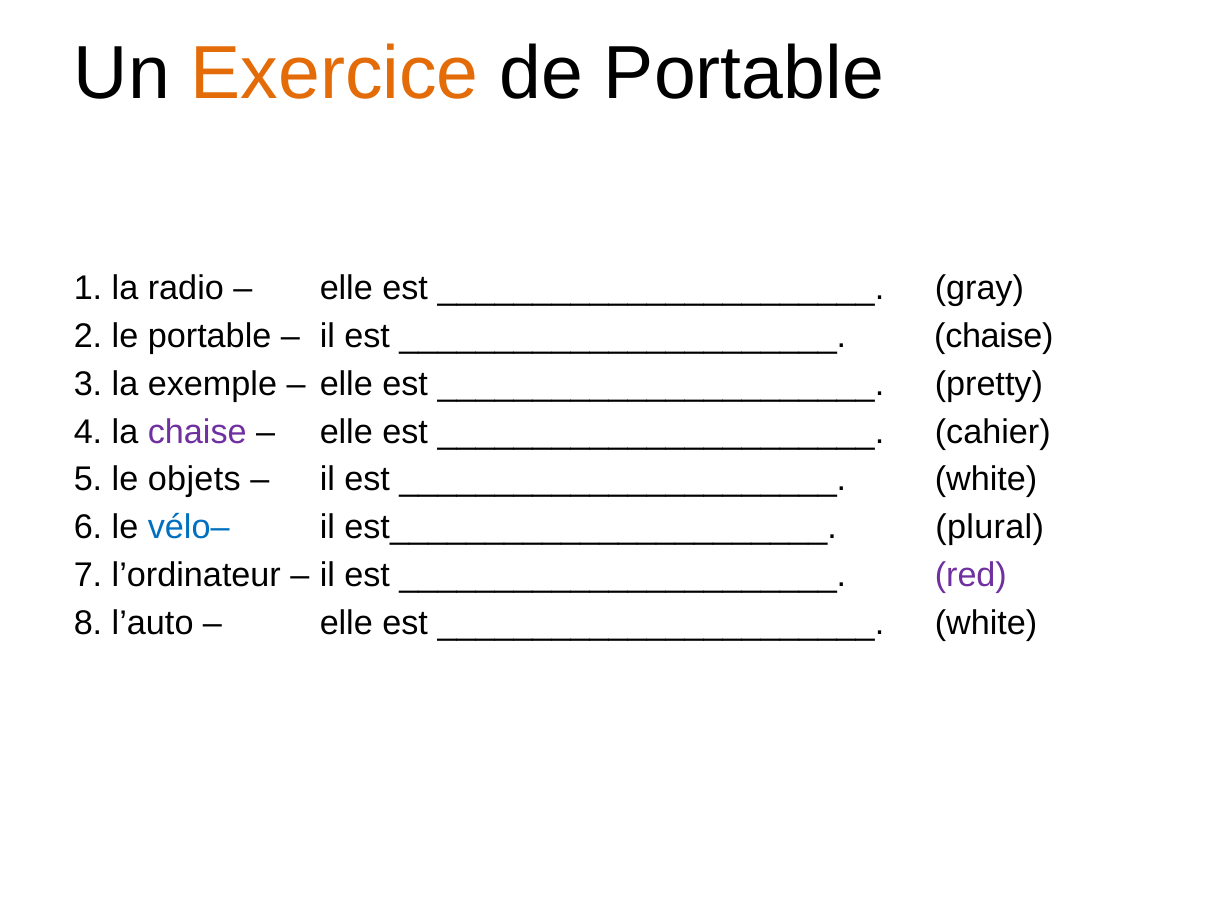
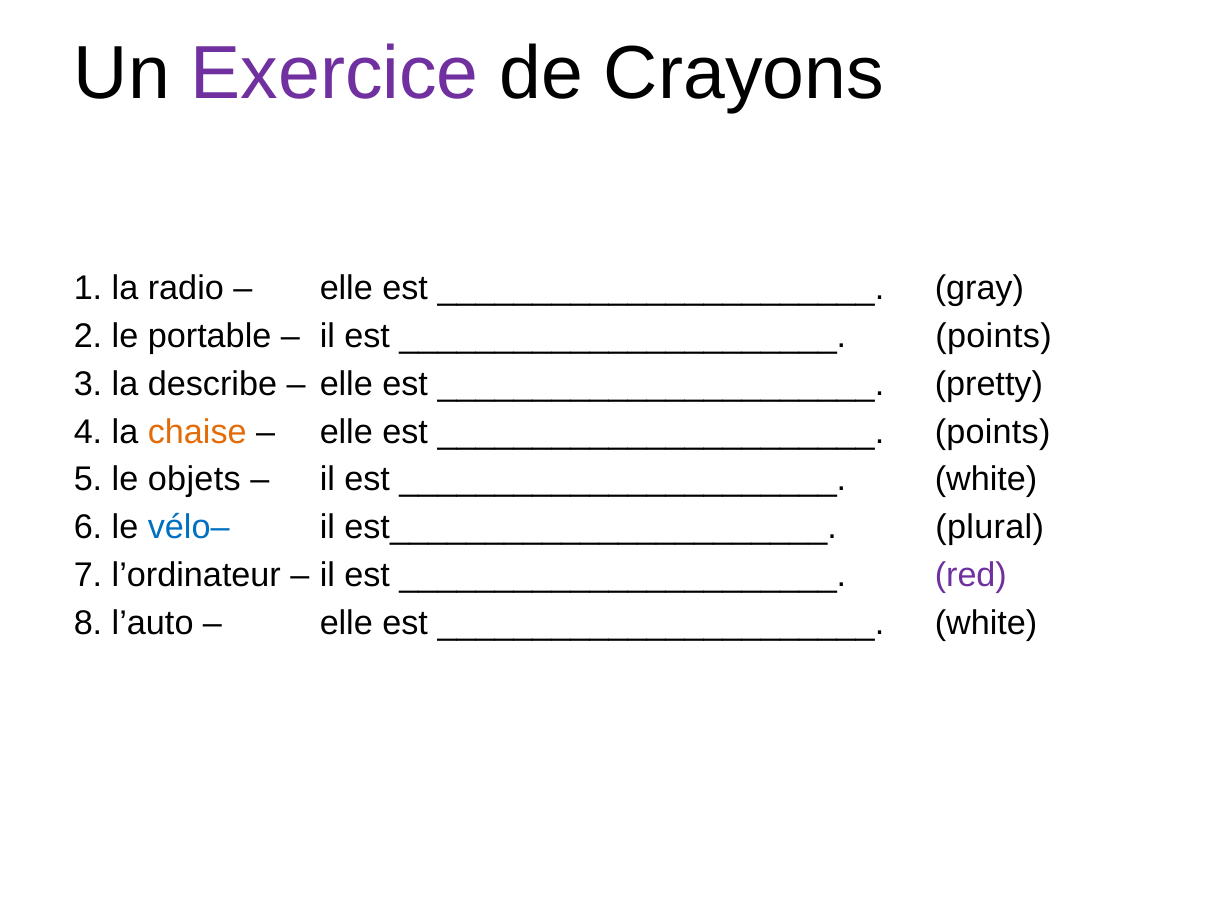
Exercice colour: orange -> purple (335, 74)
de Portable: Portable -> Crayons (744, 74)
chaise: chaise -> points (993, 336)
exemple: exemple -> describe (212, 384)
chaise colour: purple -> orange (197, 432)
cahier: cahier -> points (993, 432)
